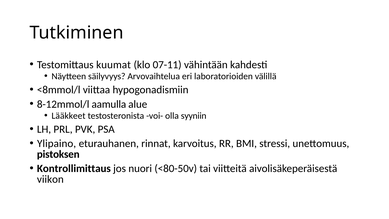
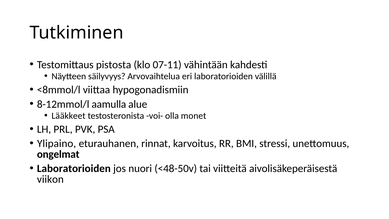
kuumat: kuumat -> pistosta (114, 65)
syyniin: syyniin -> monet (194, 116)
pistoksen: pistoksen -> ongelmat (58, 154)
Kontrollimittaus: Kontrollimittaus -> Laboratorioiden (74, 168)
<80-50v: <80-50v -> <48-50v (176, 168)
